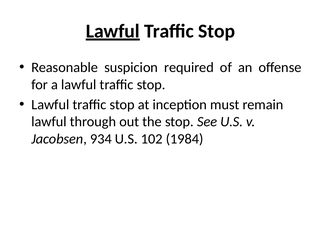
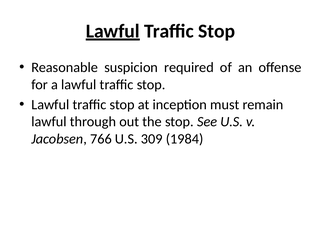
934: 934 -> 766 (101, 139)
102: 102 -> 309 (152, 139)
